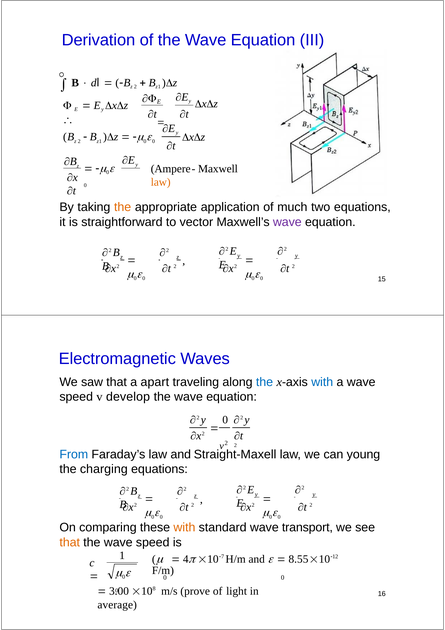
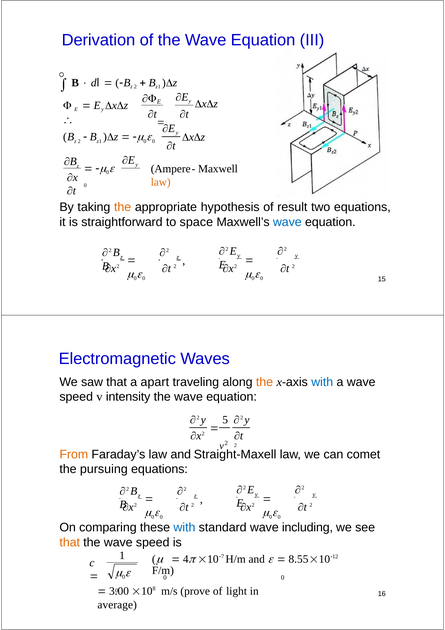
application: application -> hypothesis (230, 207)
much: much -> result (292, 207)
vector: vector -> space (196, 222)
wave colour: purple -> blue (287, 222)
the colour: blue -> orange (264, 382)
develop: develop -> intensity (128, 397)
y 0: 0 -> 5 (225, 420)
From colour: blue -> orange (74, 454)
young: young -> comet (363, 454)
charging: charging -> pursuing (104, 469)
with colour: orange -> blue (184, 527)
transport: transport -> including (307, 527)
